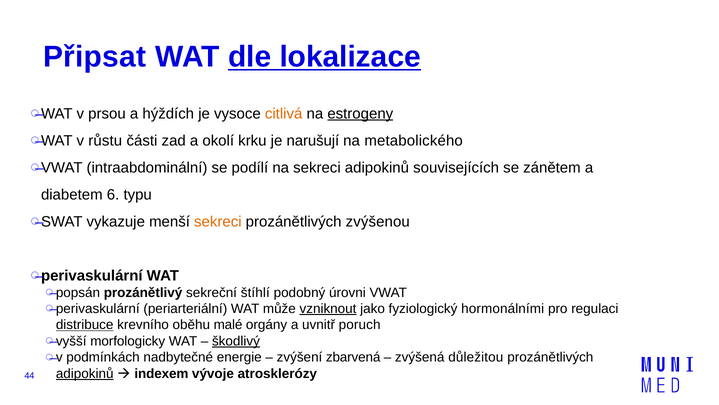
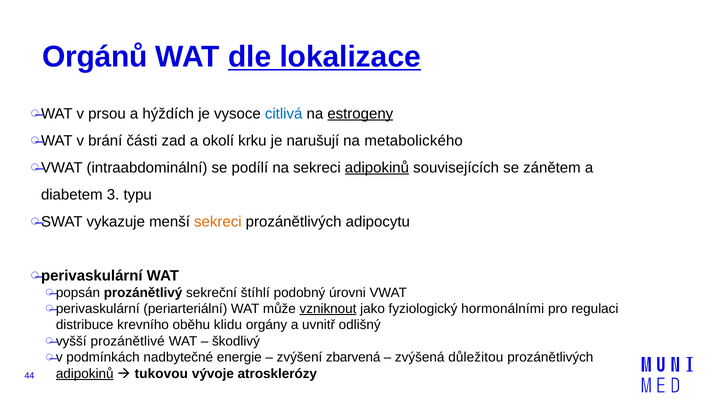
Připsat: Připsat -> Orgánů (95, 57)
citlivá colour: orange -> blue (284, 113)
růstu: růstu -> brání (105, 140)
adipokinů underline: none -> present (377, 167)
6: 6 -> 3 (113, 194)
zvýšenou: zvýšenou -> adipocytu (378, 221)
distribuce underline: present -> none (85, 324)
malé: malé -> klidu (228, 324)
poruch: poruch -> odlišný (360, 324)
morfologicky: morfologicky -> prozánětlivé (128, 341)
škodlivý underline: present -> none (236, 341)
indexem: indexem -> tukovou (161, 373)
